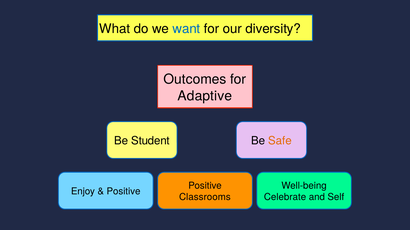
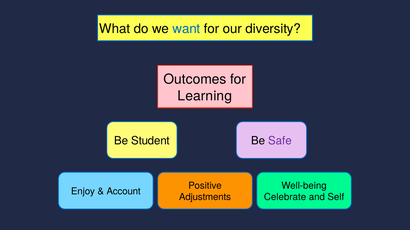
Adaptive: Adaptive -> Learning (205, 96)
Safe colour: orange -> purple (280, 141)
Positive: Positive -> Account (124, 192)
Classrooms: Classrooms -> Adjustments (205, 198)
